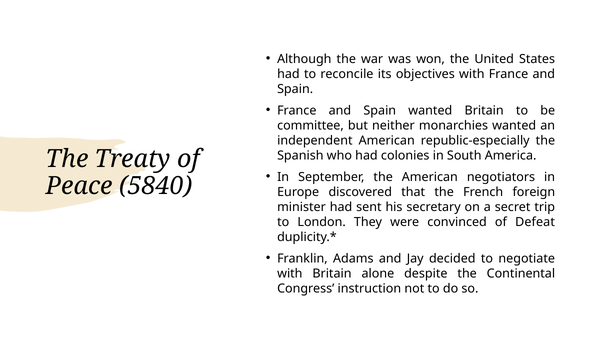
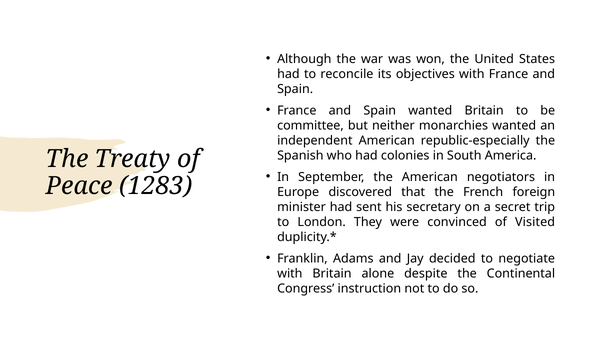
5840: 5840 -> 1283 (156, 186)
Defeat: Defeat -> Visited (535, 222)
